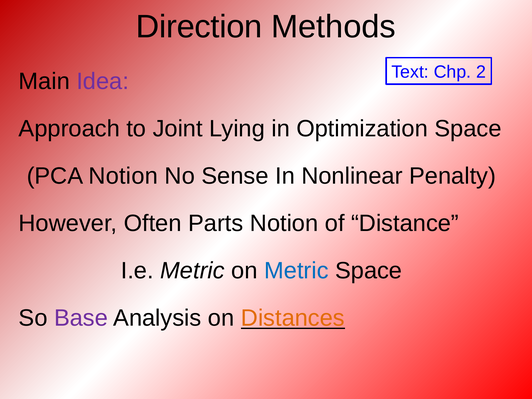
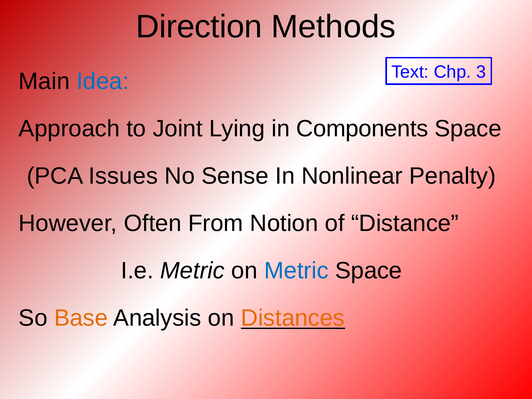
2: 2 -> 3 (481, 72)
Idea colour: purple -> blue (103, 81)
Optimization: Optimization -> Components (362, 129)
PCA Notion: Notion -> Issues (123, 176)
Parts: Parts -> From (216, 223)
Base colour: purple -> orange (81, 318)
